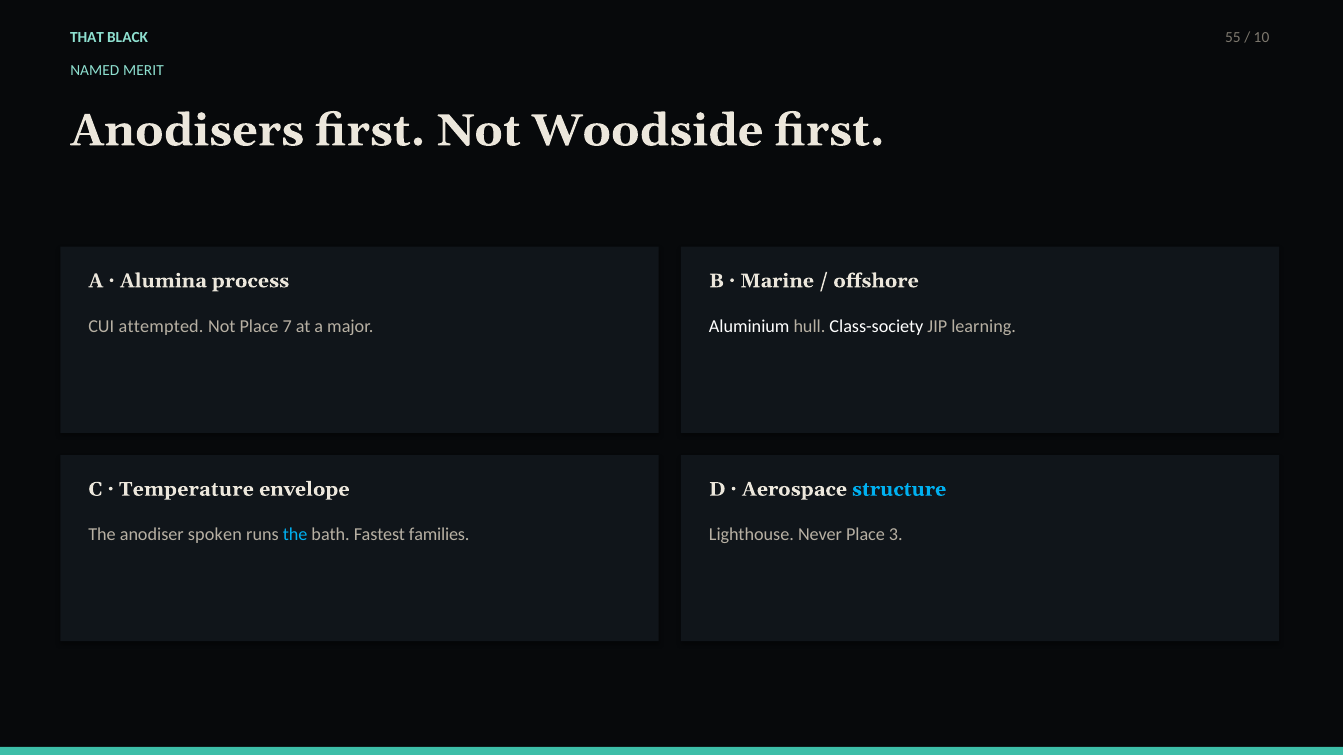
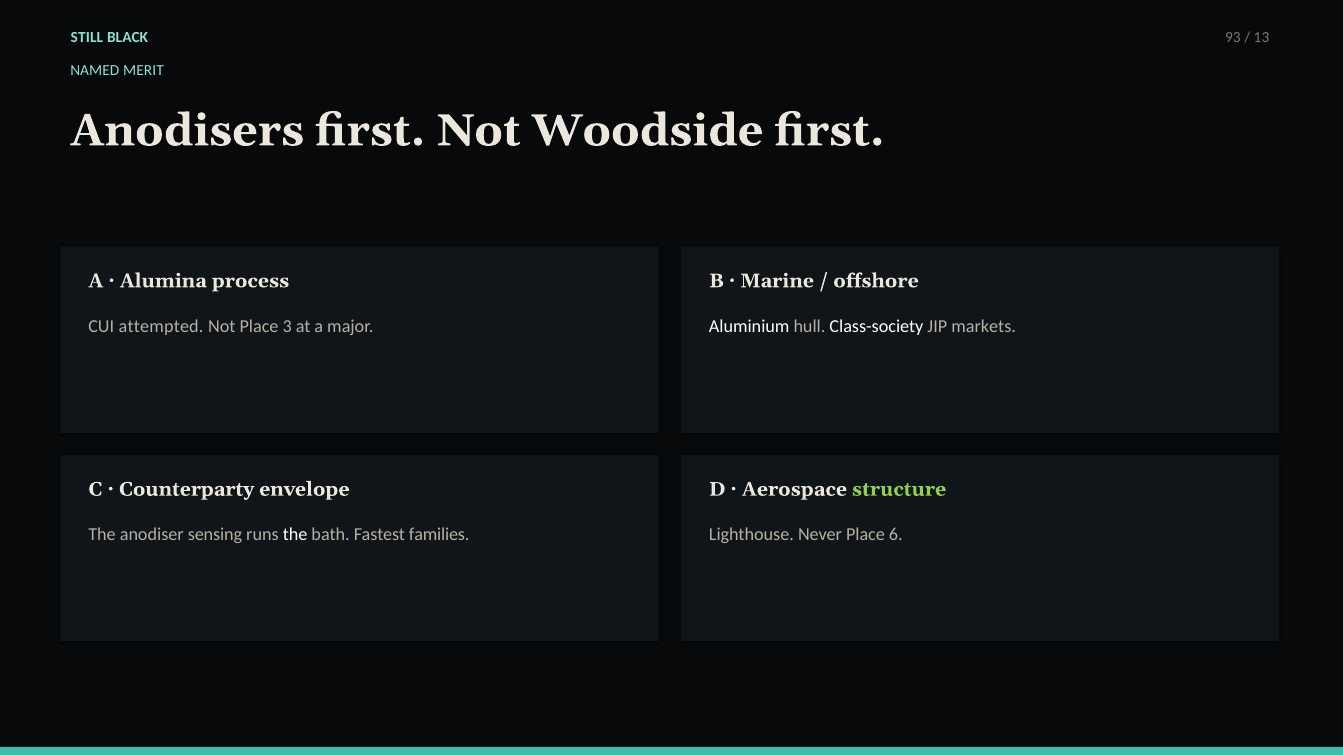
THAT: THAT -> STILL (87, 37)
55: 55 -> 93 (1233, 37)
10: 10 -> 13 (1261, 37)
7: 7 -> 3 (287, 326)
learning: learning -> markets (984, 326)
Temperature: Temperature -> Counterparty (187, 489)
structure colour: light blue -> light green (899, 489)
spoken: spoken -> sensing (215, 535)
the colour: light blue -> white (295, 535)
3: 3 -> 6 (896, 535)
